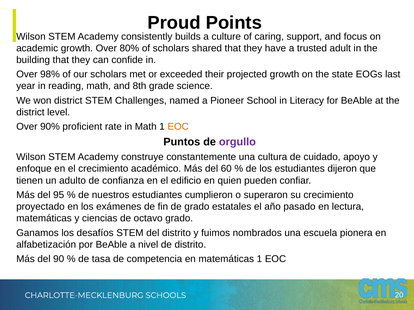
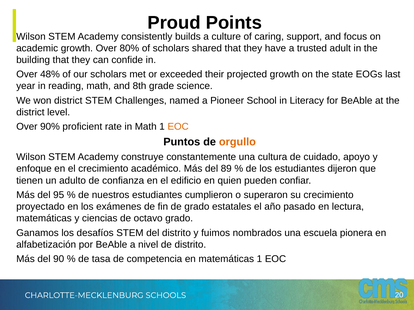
98%: 98% -> 48% (50, 74)
orgullo colour: purple -> orange (237, 142)
60: 60 -> 89 (226, 169)
